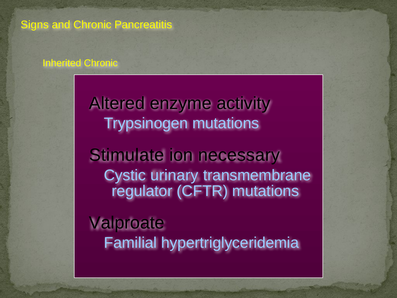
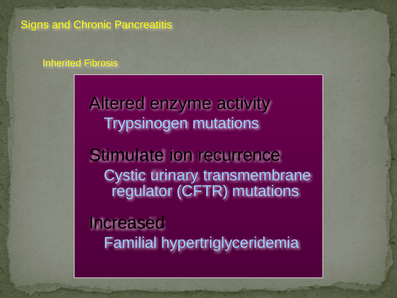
Inherited Chronic: Chronic -> Fibrosis (101, 63)
necessary: necessary -> recurrence (239, 155)
Valproate: Valproate -> Increased (127, 223)
